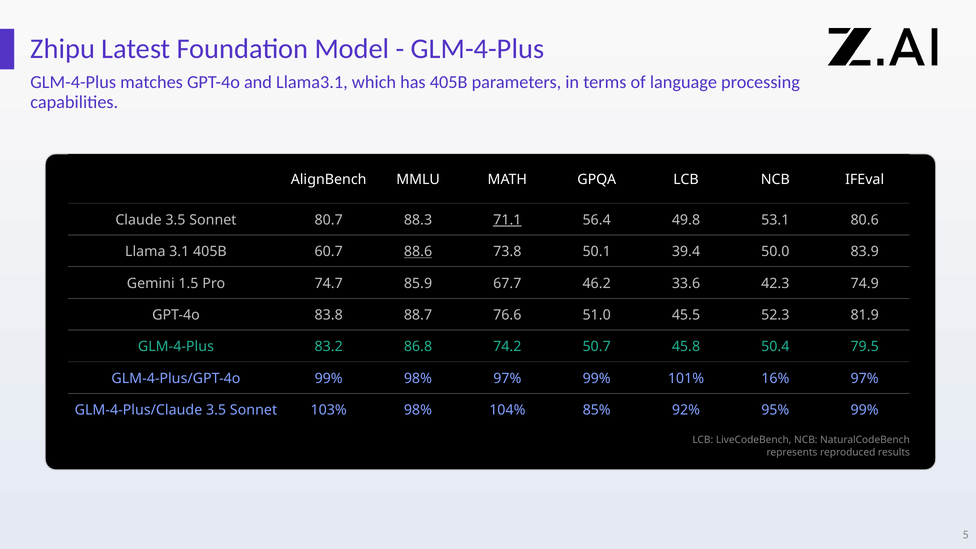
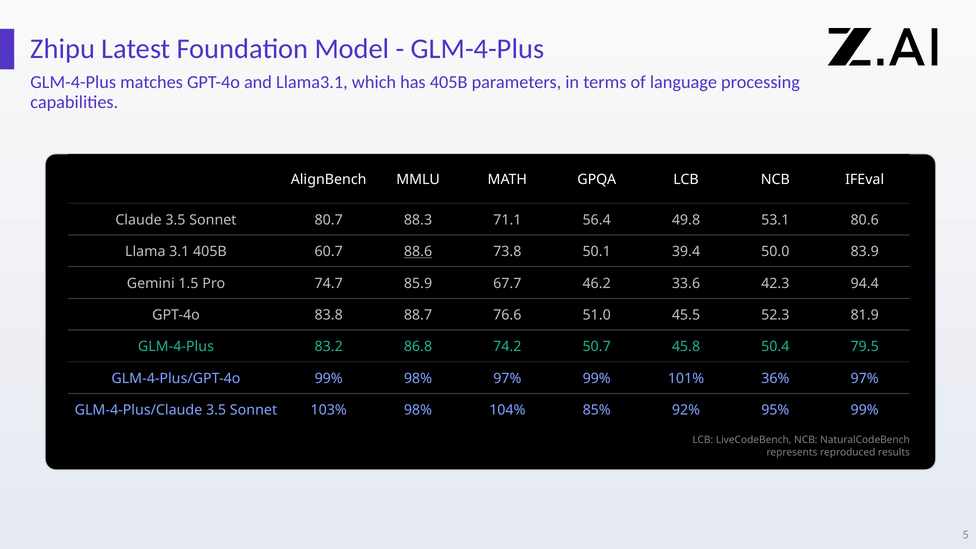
71.1 underline: present -> none (507, 220)
74.9: 74.9 -> 94.4 (865, 283)
16%: 16% -> 36% (775, 378)
